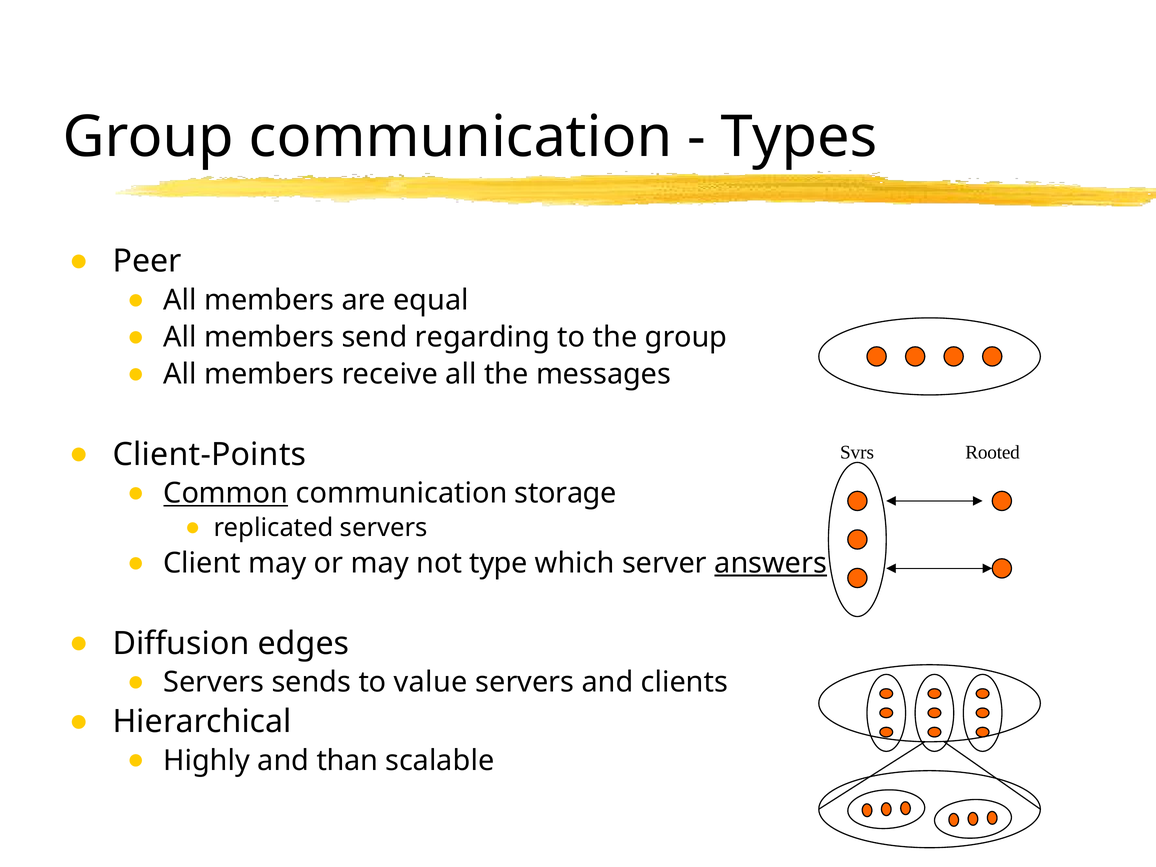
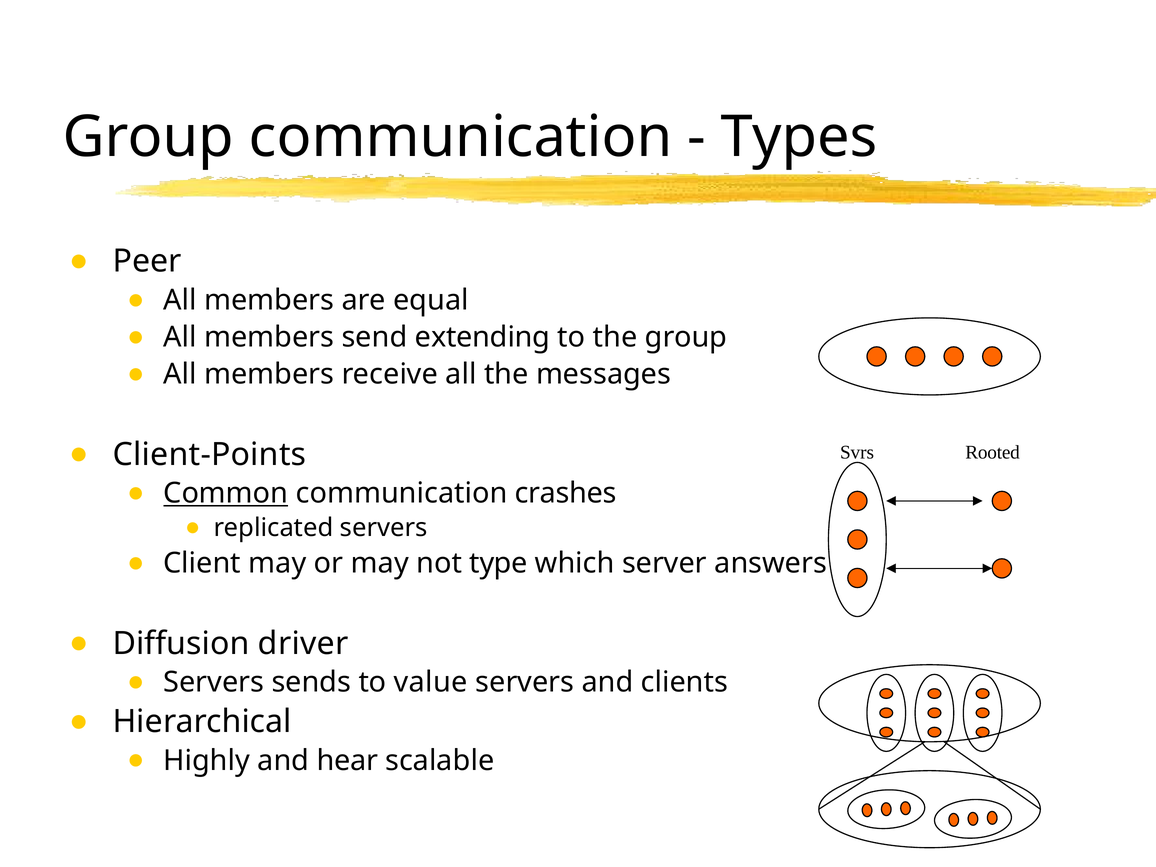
regarding: regarding -> extending (483, 337)
storage: storage -> crashes (566, 493)
answers underline: present -> none (771, 563)
edges: edges -> driver (303, 644)
than: than -> hear (347, 760)
